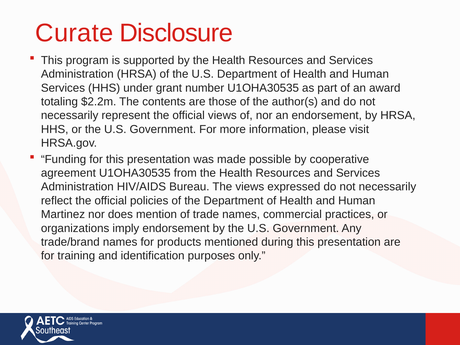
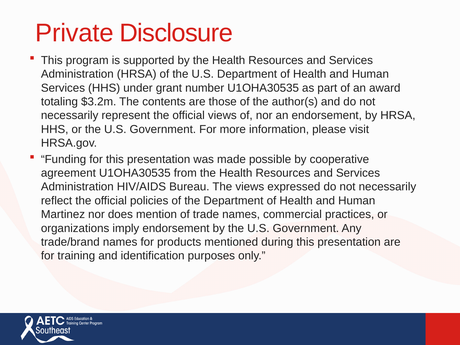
Curate: Curate -> Private (74, 33)
$2.2m: $2.2m -> $3.2m (99, 102)
